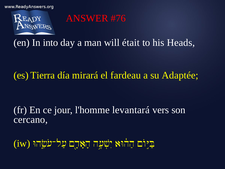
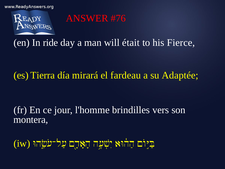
into: into -> ride (50, 42)
Heads: Heads -> Fierce (181, 42)
levantará: levantará -> brindilles (131, 110)
cercano: cercano -> montera (31, 119)
